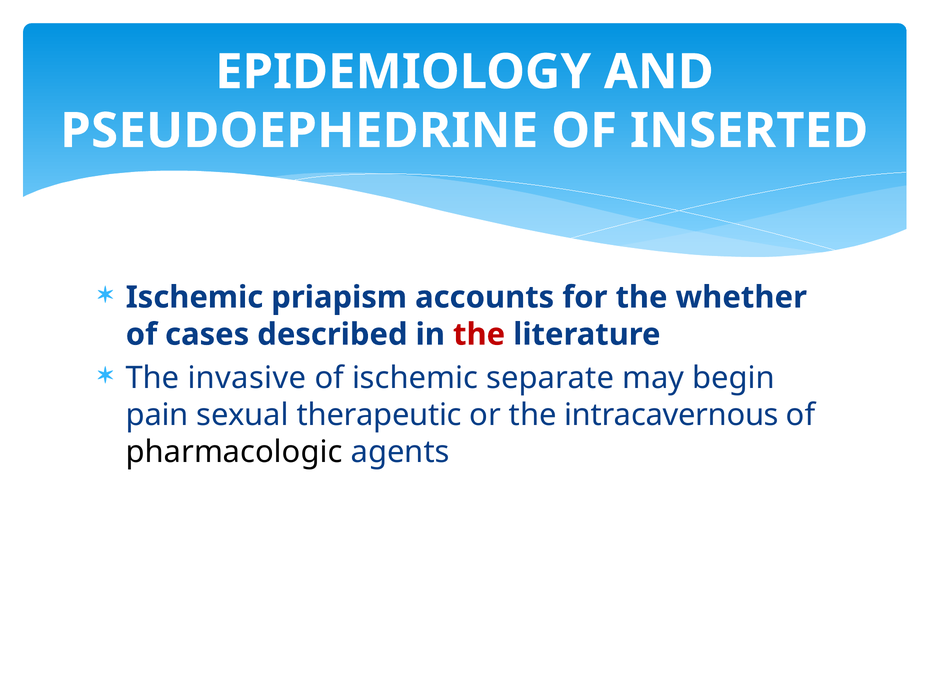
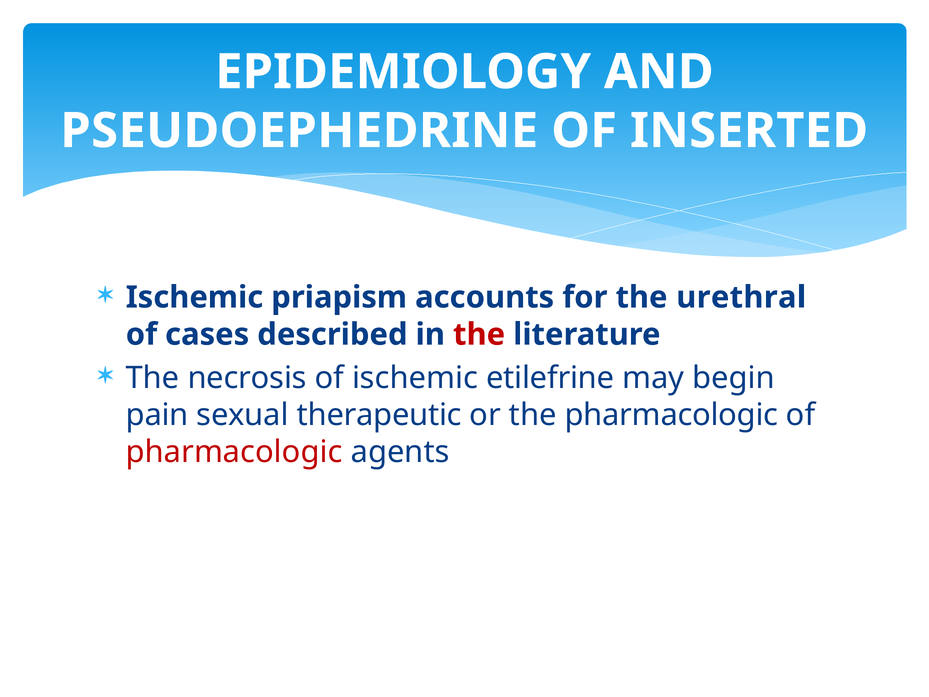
whether: whether -> urethral (741, 297)
invasive: invasive -> necrosis (247, 378)
separate: separate -> etilefrine (550, 378)
the intracavernous: intracavernous -> pharmacologic (671, 415)
pharmacologic colour: black -> red (234, 452)
